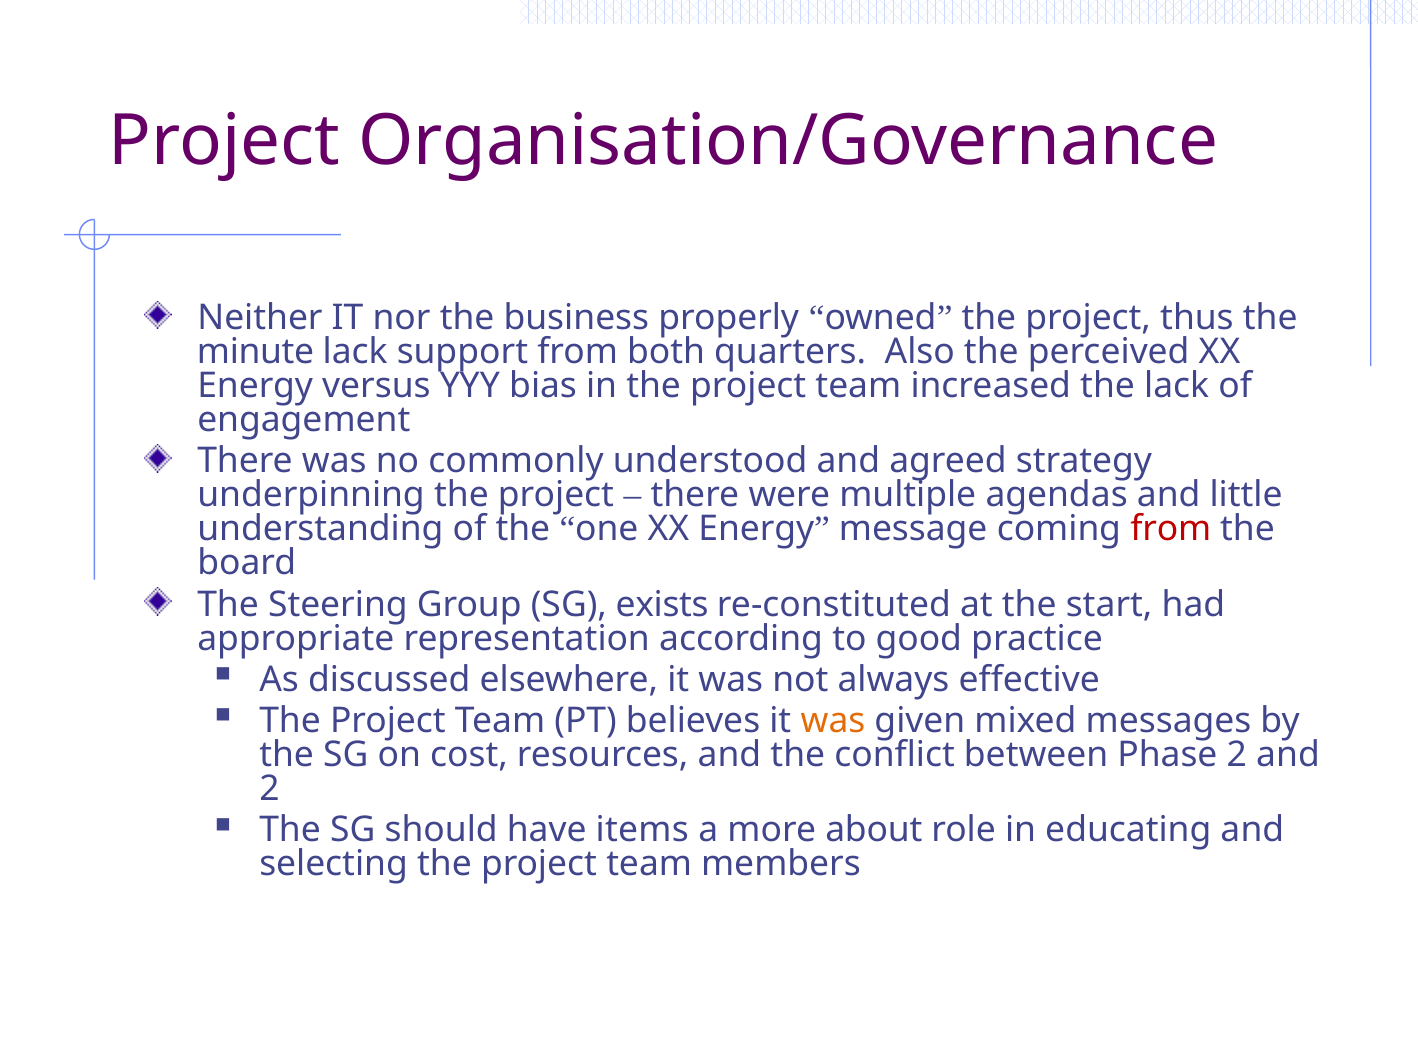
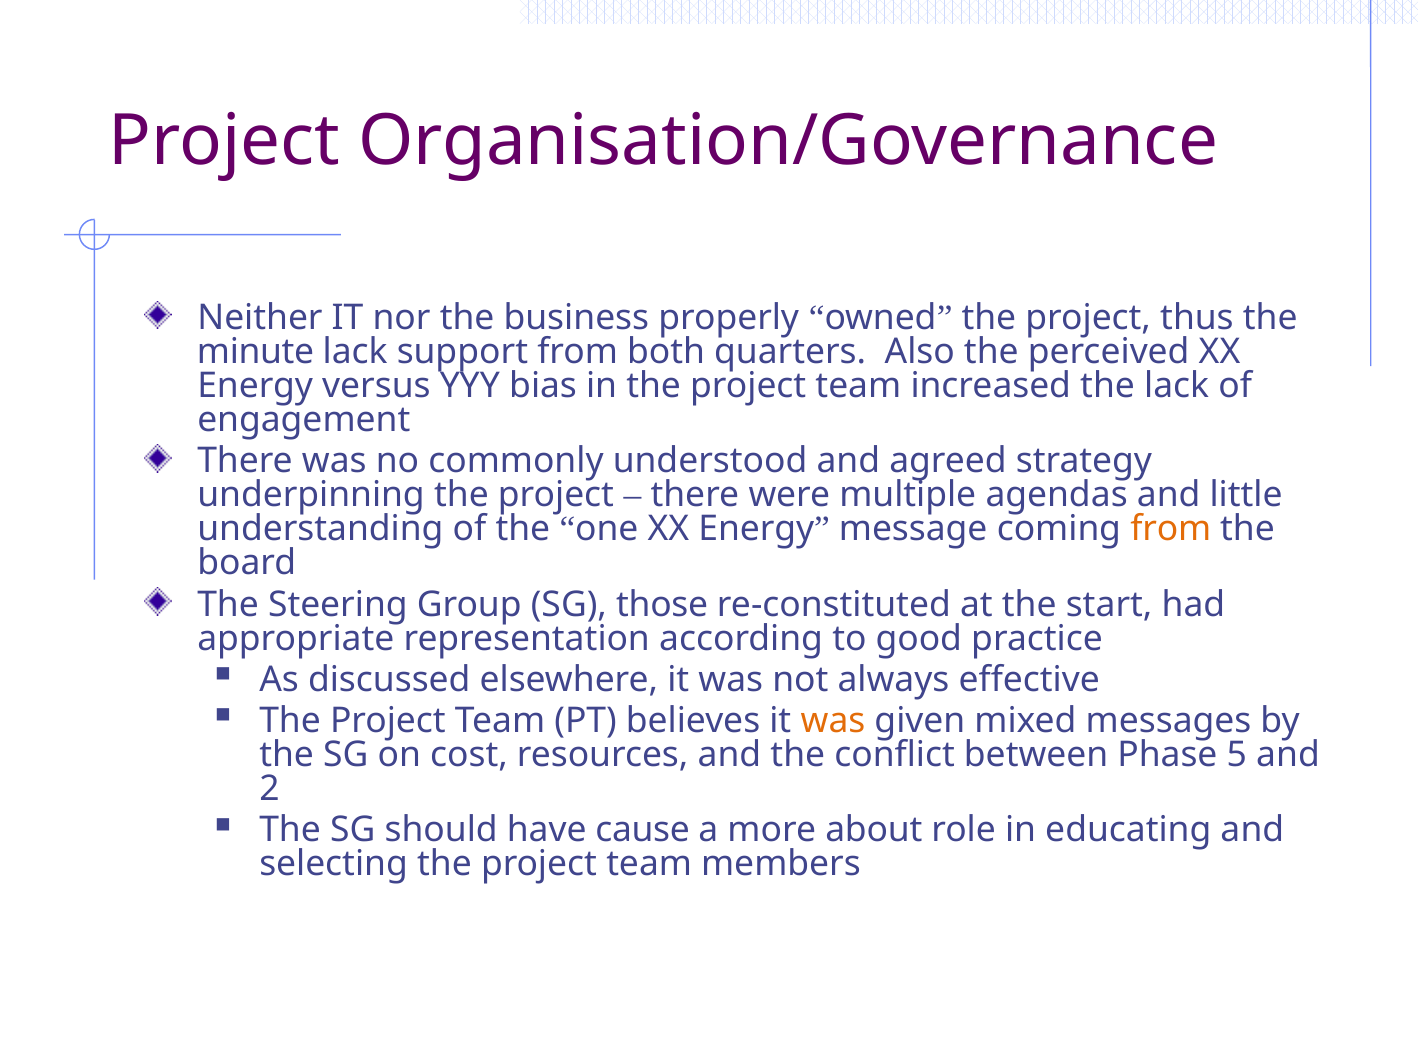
from colour: red -> orange (1171, 529)
exists: exists -> those (662, 605)
Phase 2: 2 -> 5 (1237, 755)
items: items -> cause (643, 830)
